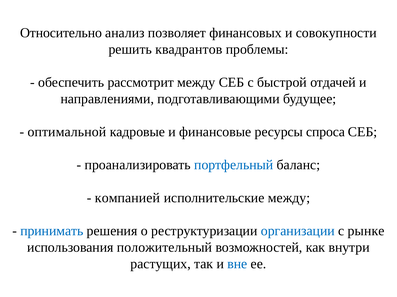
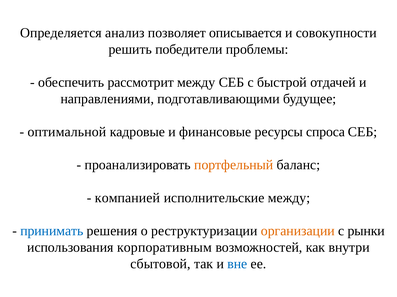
Относительно: Относительно -> Определяется (61, 33)
финансовых: финансовых -> описывается (246, 33)
квадрантов: квадрантов -> победители (189, 49)
портфельный colour: blue -> orange (234, 165)
организации colour: blue -> orange (298, 231)
рынке: рынке -> рынки (366, 231)
положительный: положительный -> корпоративным (164, 248)
растущих: растущих -> сбытовой (161, 264)
